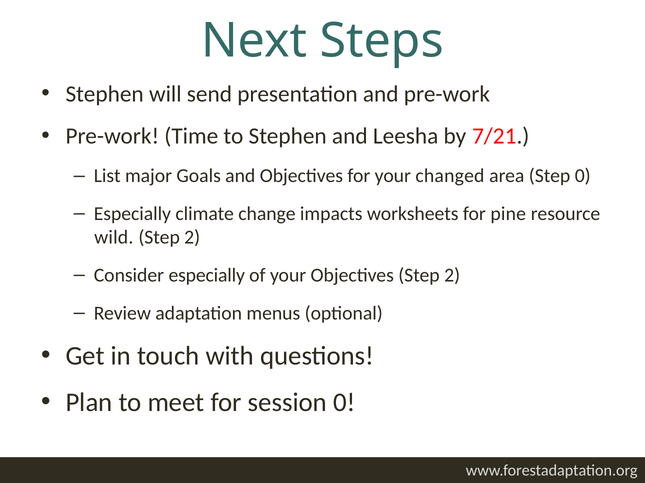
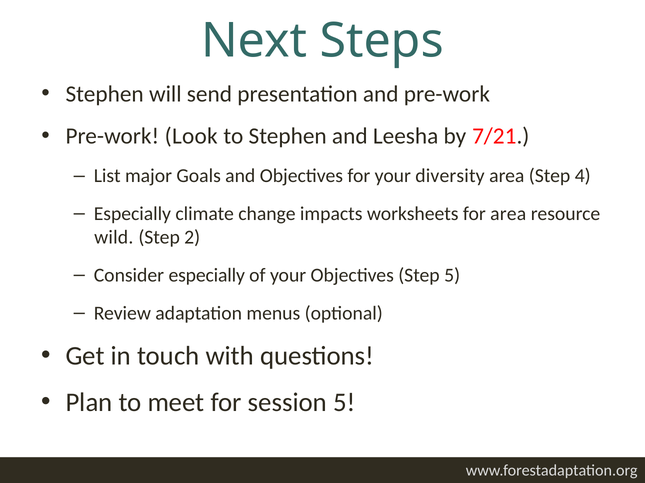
Time: Time -> Look (191, 136)
changed: changed -> diversity (450, 176)
Step 0: 0 -> 4 (583, 176)
for pine: pine -> area (508, 214)
Objectives Step 2: 2 -> 5 (452, 276)
session 0: 0 -> 5 (344, 403)
